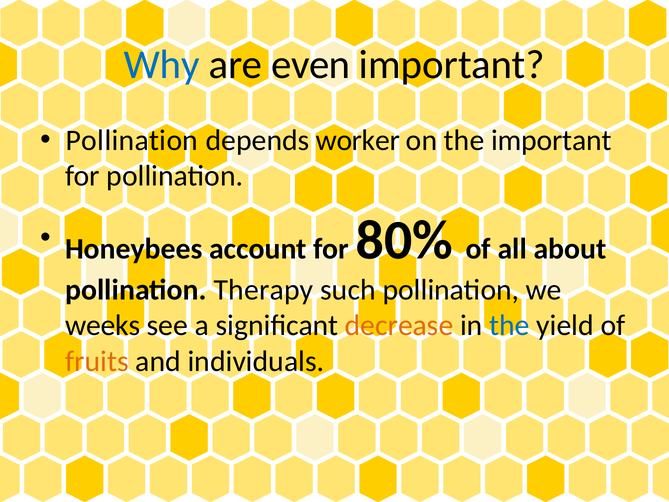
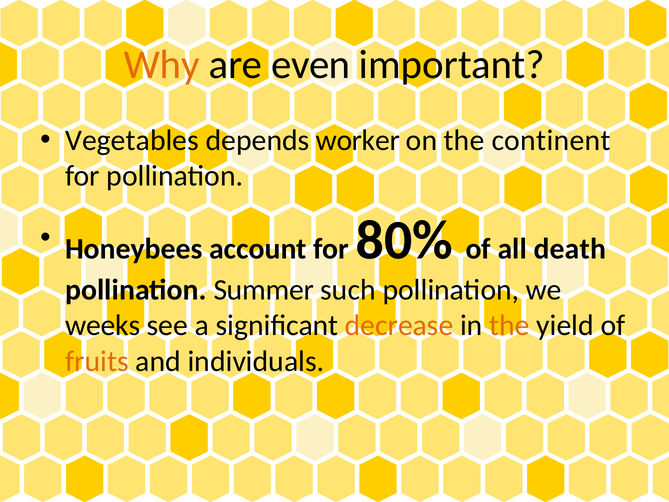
Why colour: blue -> orange (162, 65)
Pollination: Pollination -> Vegetables (132, 140)
the important: important -> continent (551, 140)
about: about -> death (570, 249)
Therapy: Therapy -> Summer (264, 290)
the colour: blue -> orange (509, 325)
